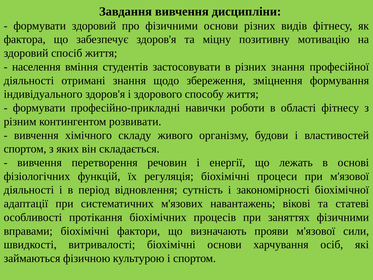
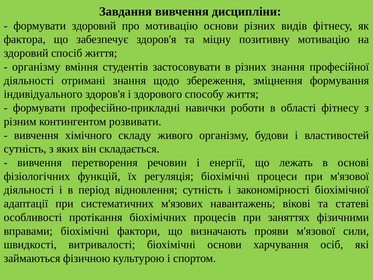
про фізичними: фізичними -> мотивацію (172, 26)
населення: населення -> організму (36, 67)
спортом: спортом -> сутність (25, 149)
